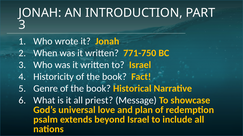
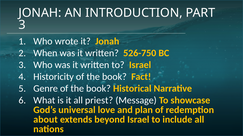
771-750: 771-750 -> 526-750 (140, 53)
psalm: psalm -> about (46, 120)
